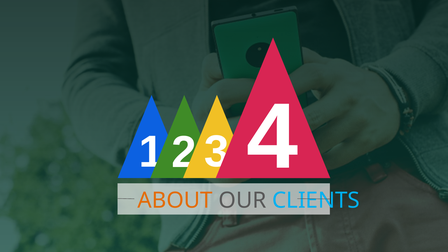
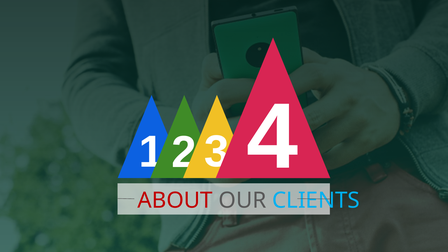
ABOUT colour: orange -> red (175, 200)
